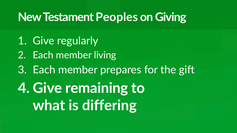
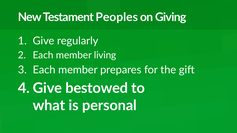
remaining: remaining -> bestowed (97, 88)
differing: differing -> personal (109, 106)
